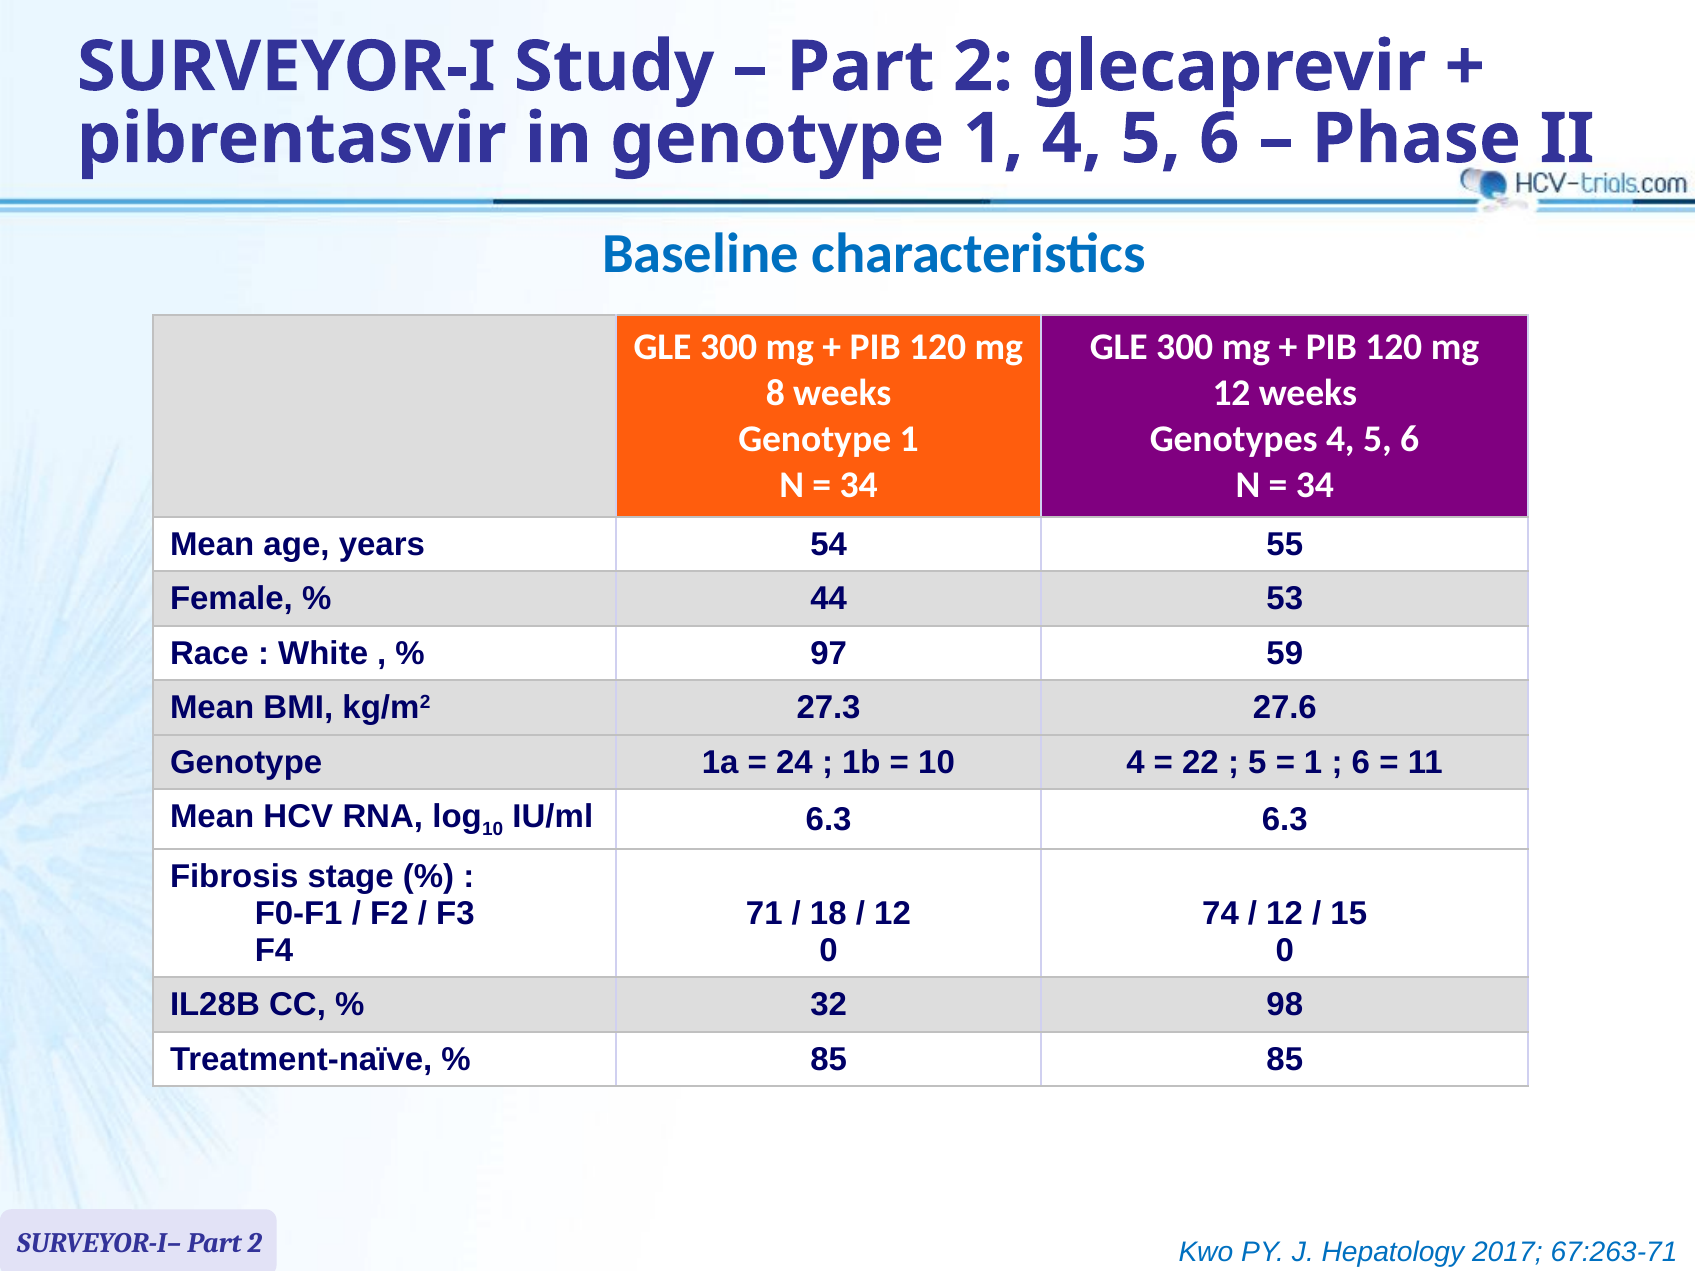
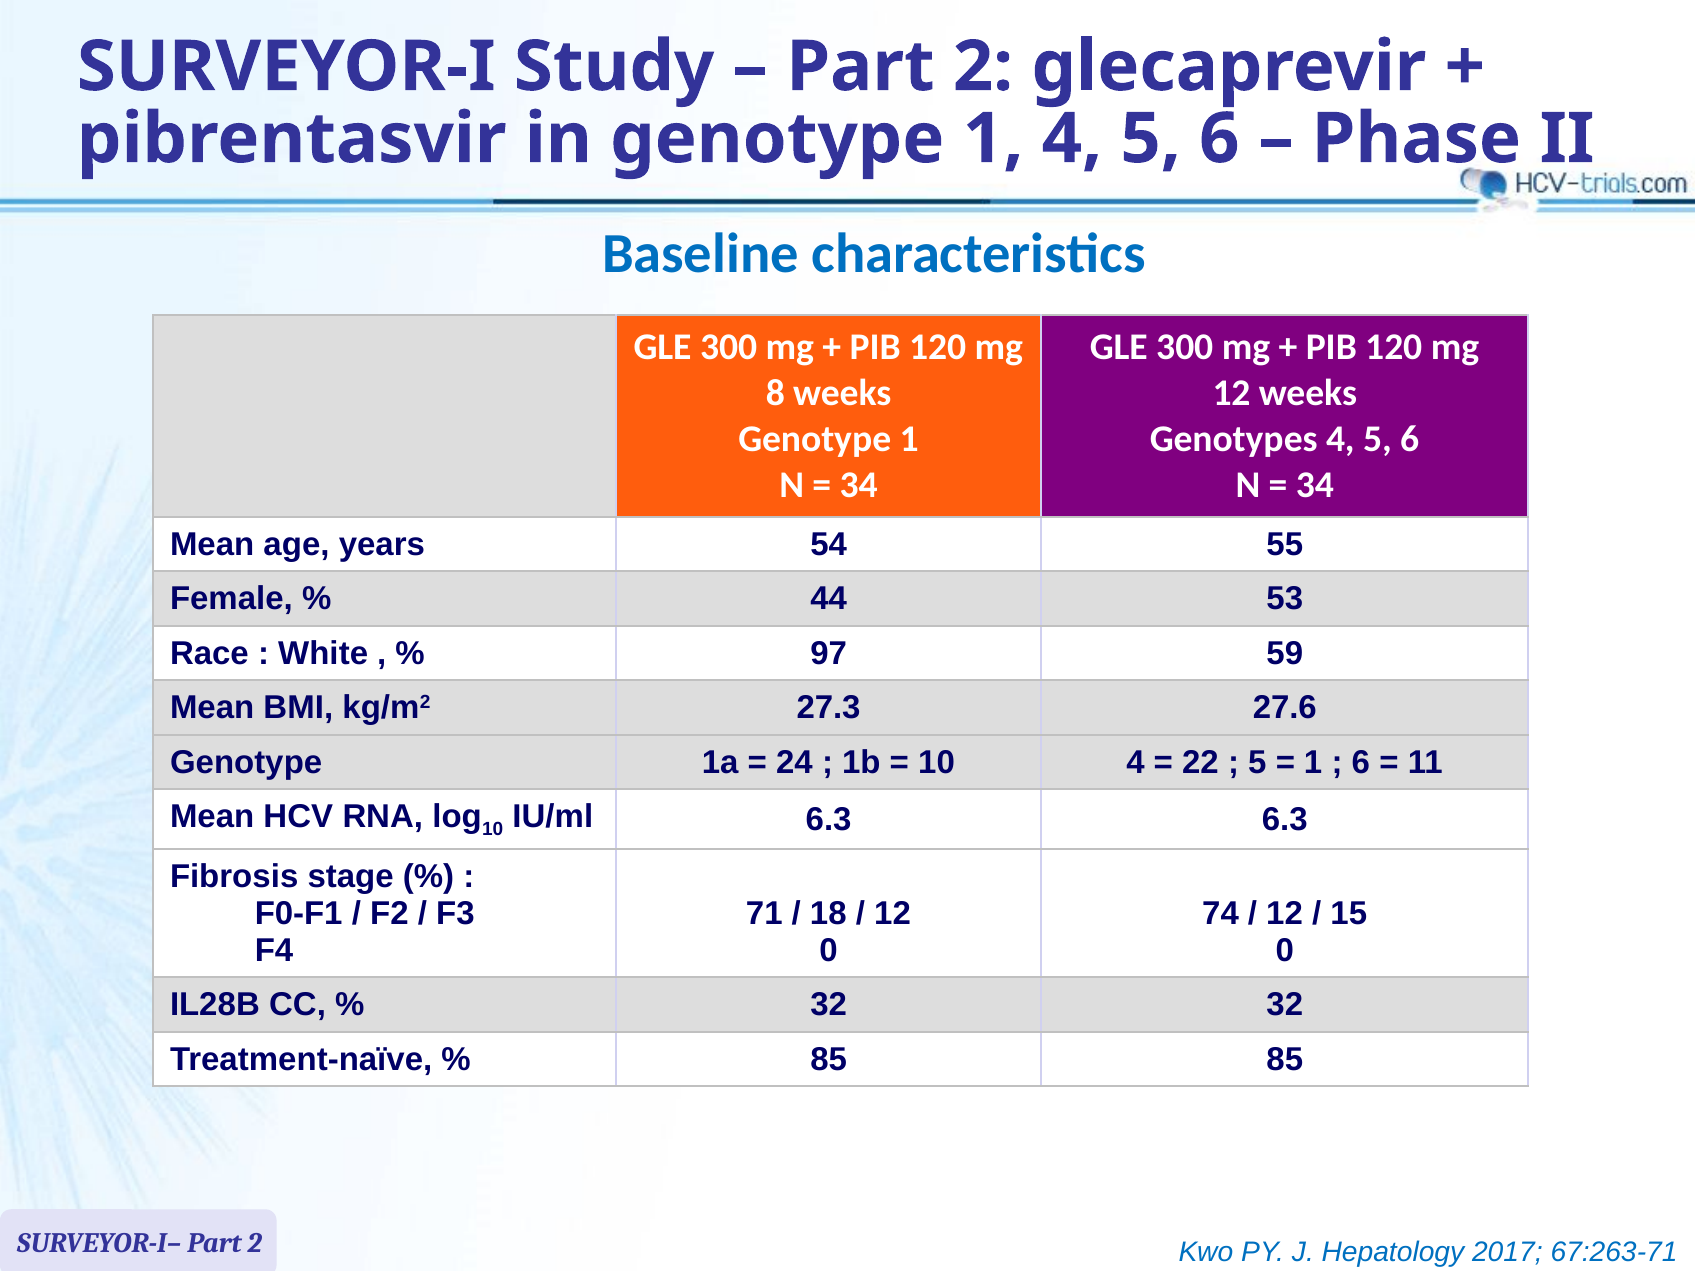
32 98: 98 -> 32 (1285, 1005)
